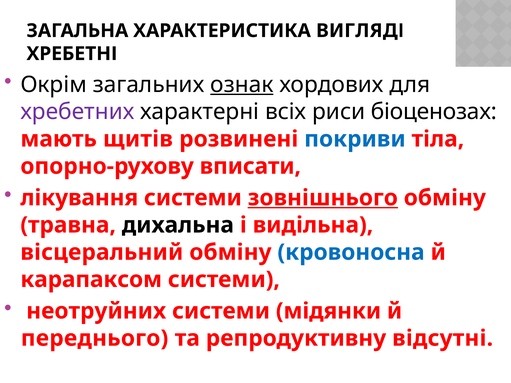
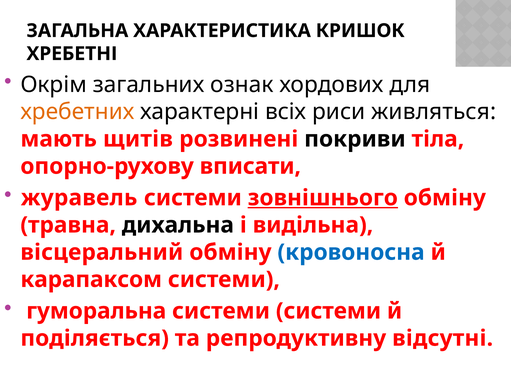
ВИГЛЯДІ: ВИГЛЯДІ -> КРИШОК (360, 31)
ознак underline: present -> none (242, 85)
хребетних colour: purple -> orange (77, 112)
біоценозах: біоценозах -> живляться (434, 112)
покриви colour: blue -> black (355, 139)
лікування: лікування -> журавель (79, 198)
неотруйних: неотруйних -> гуморальна (96, 311)
системи мідянки: мідянки -> системи (328, 311)
переднього: переднього -> поділяється (95, 338)
